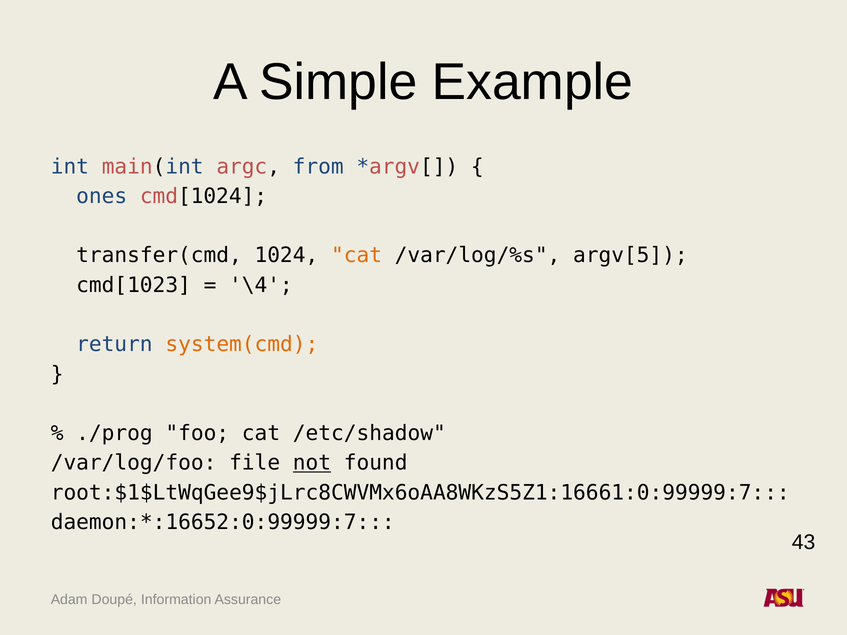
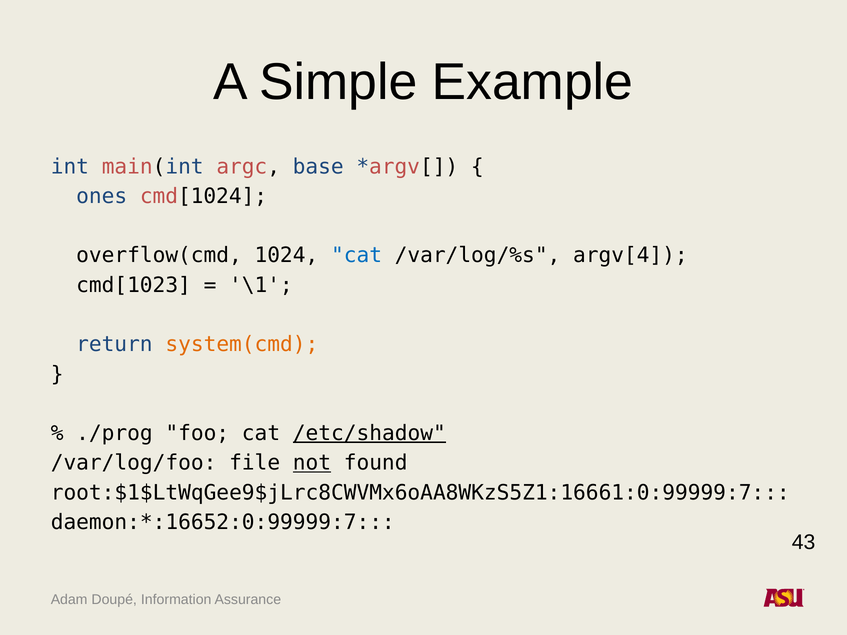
from: from -> base (318, 167)
transfer(cmd: transfer(cmd -> overflow(cmd (159, 256)
cat colour: orange -> blue (357, 256)
argv[5: argv[5 -> argv[4 (630, 256)
\4: \4 -> \1 (261, 285)
/etc/shadow underline: none -> present (369, 433)
